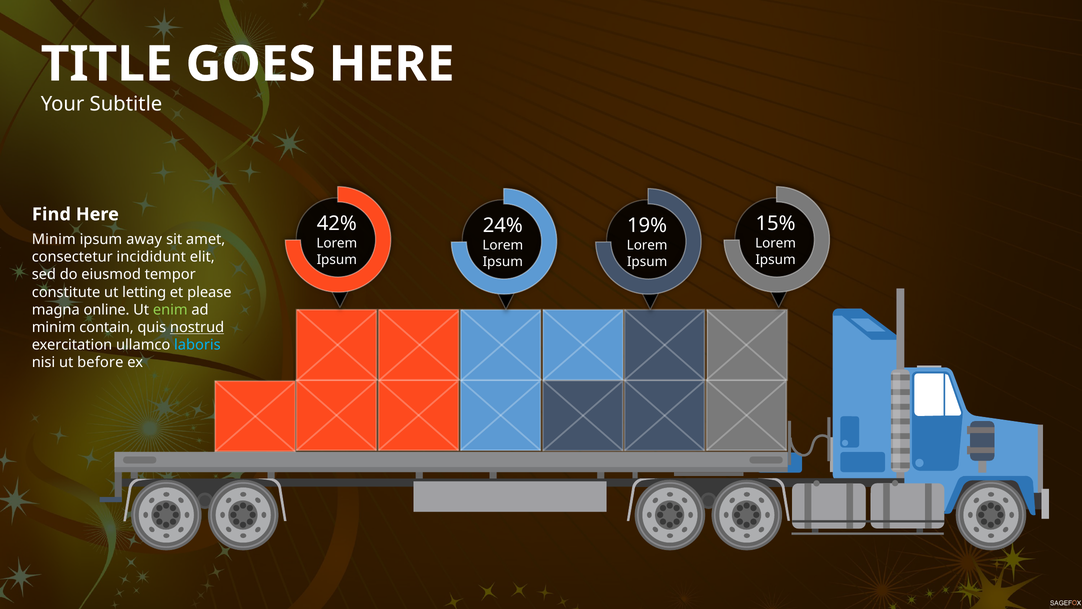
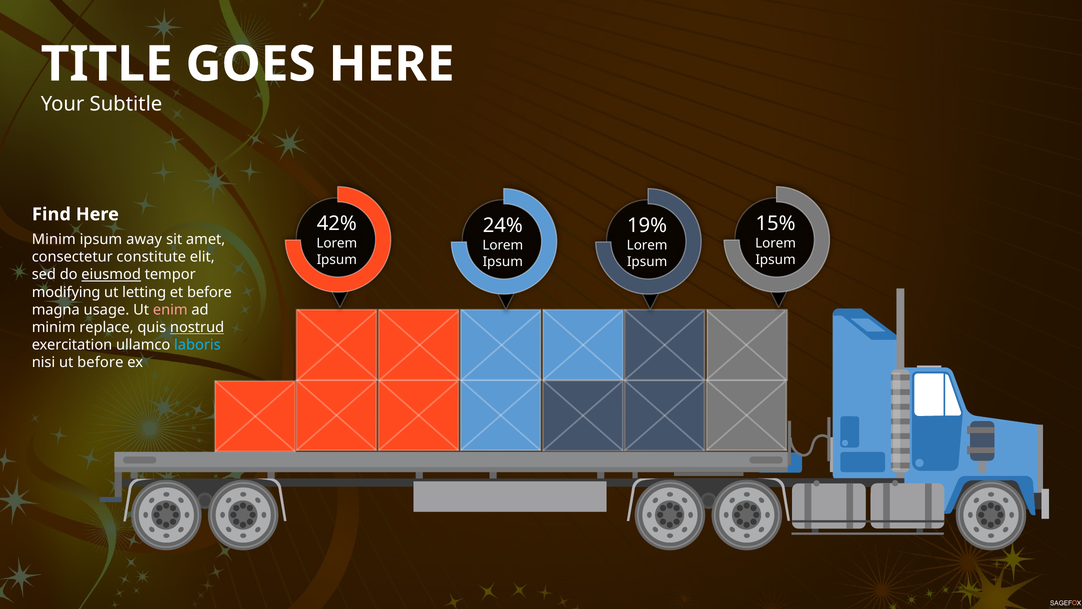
incididunt: incididunt -> constitute (151, 257)
eiusmod underline: none -> present (111, 274)
constitute: constitute -> modifying (66, 292)
et please: please -> before (209, 292)
online: online -> usage (106, 310)
enim colour: light green -> pink (170, 310)
contain: contain -> replace (106, 327)
